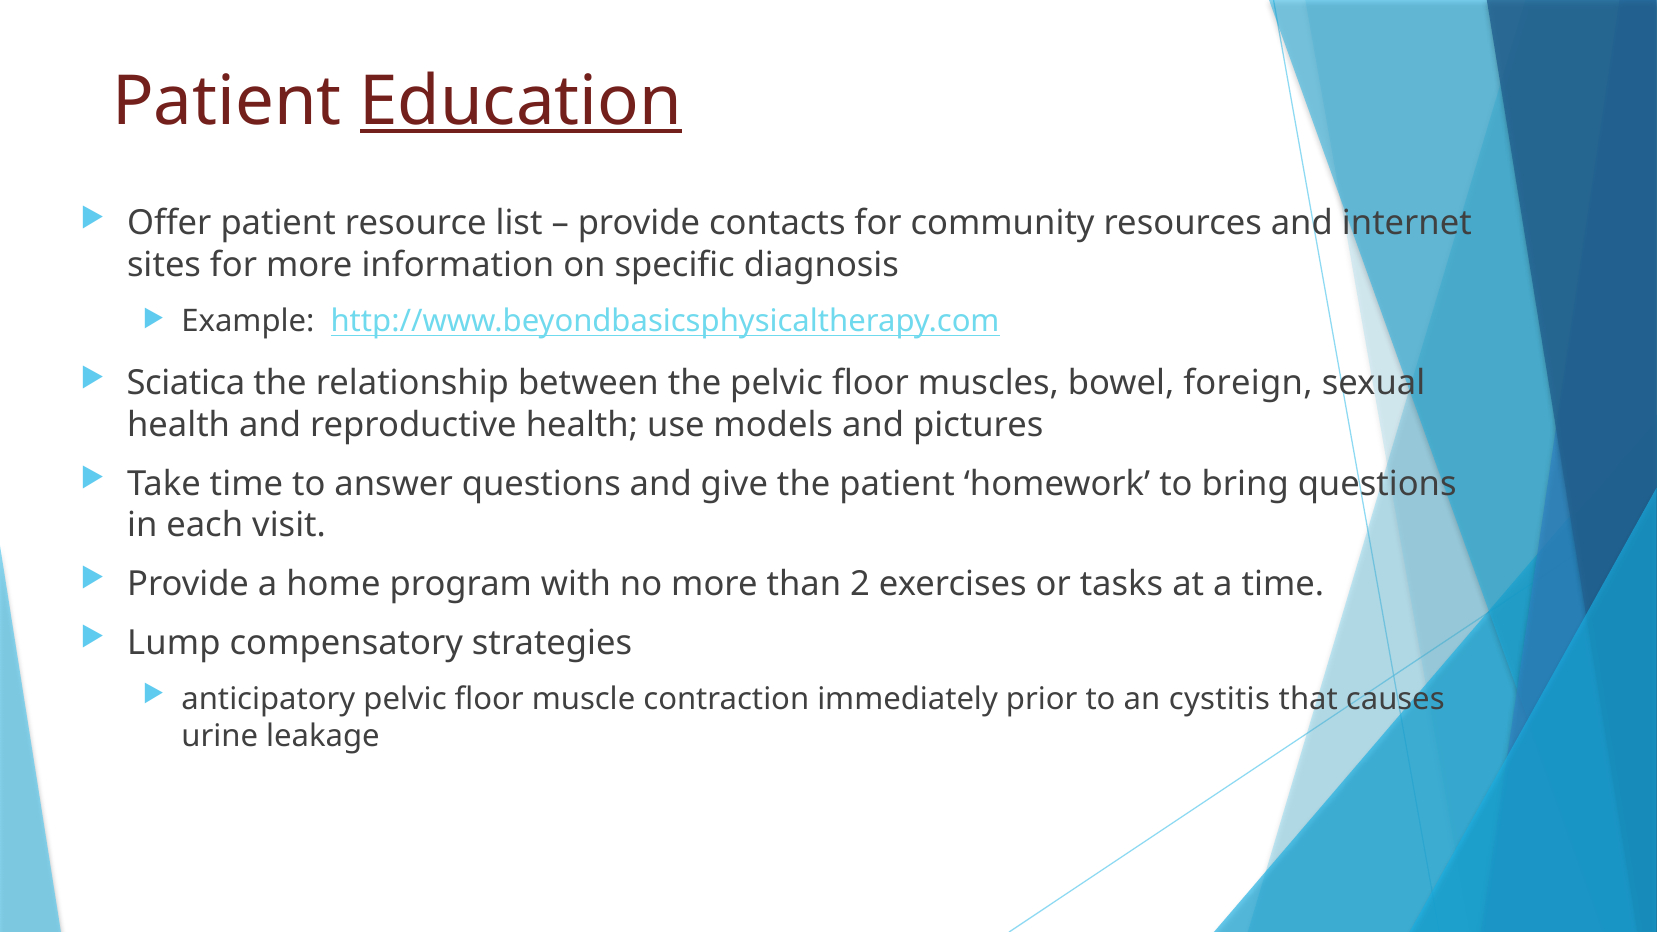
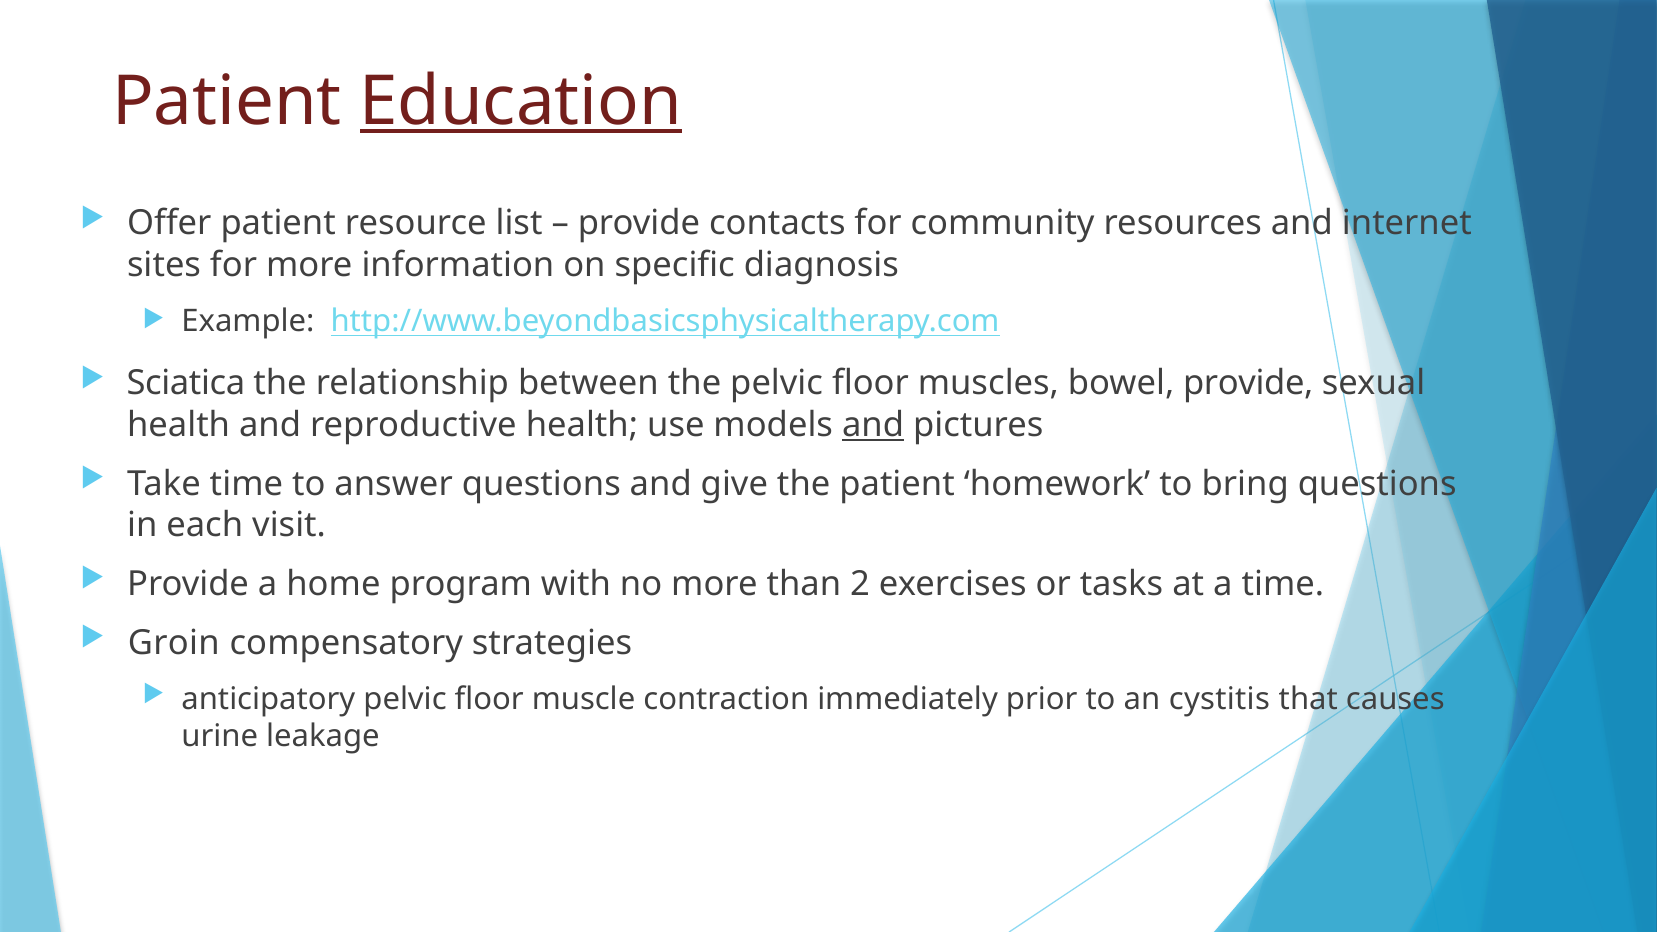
bowel foreign: foreign -> provide (1248, 383)
and underline: none -> present (873, 425)
Lump: Lump -> Groin (174, 643)
